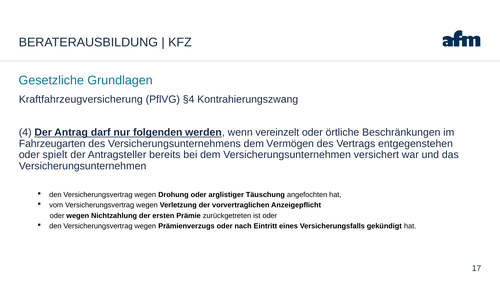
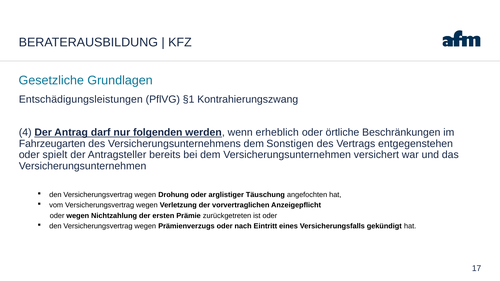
Kraftfahrzeugversicherung: Kraftfahrzeugversicherung -> Entschädigungsleistungen (81, 100)
§4: §4 -> §1 (189, 100)
vereinzelt: vereinzelt -> erheblich (277, 133)
Vermögen: Vermögen -> Sonstigen (290, 144)
